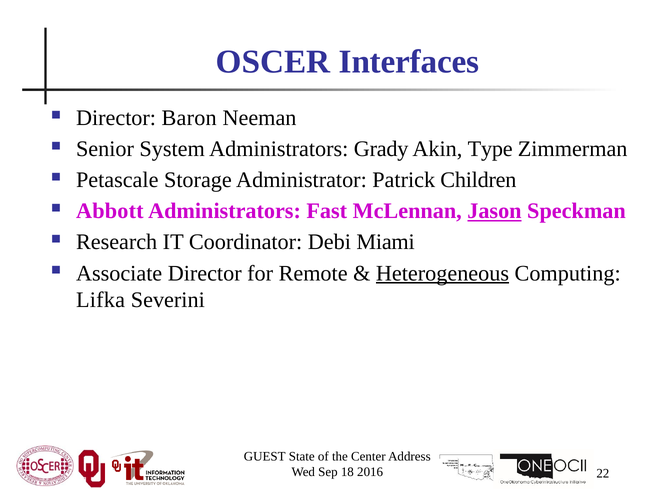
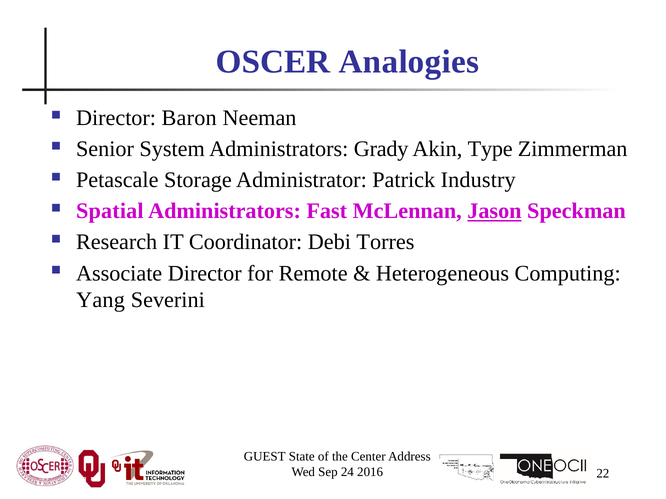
Interfaces: Interfaces -> Analogies (409, 62)
Children: Children -> Industry (478, 180)
Abbott: Abbott -> Spatial (110, 211)
Miami: Miami -> Torres (385, 242)
Heterogeneous underline: present -> none (442, 273)
Lifka: Lifka -> Yang (101, 300)
18: 18 -> 24 (347, 473)
